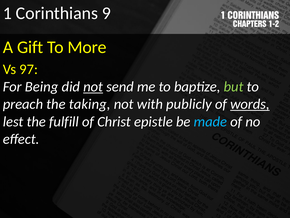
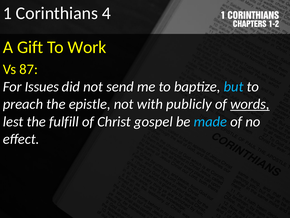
9: 9 -> 4 (106, 13)
More: More -> Work (87, 47)
97: 97 -> 87 (29, 69)
Being: Being -> Issues (42, 87)
not underline: present -> none (93, 87)
but colour: light green -> light blue (234, 87)
taking: taking -> epistle (90, 104)
epistle: epistle -> gospel (153, 121)
